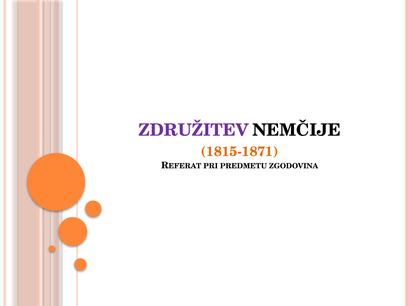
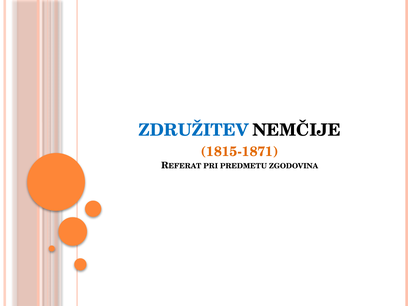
ZDRUŽITEV colour: purple -> blue (194, 130)
